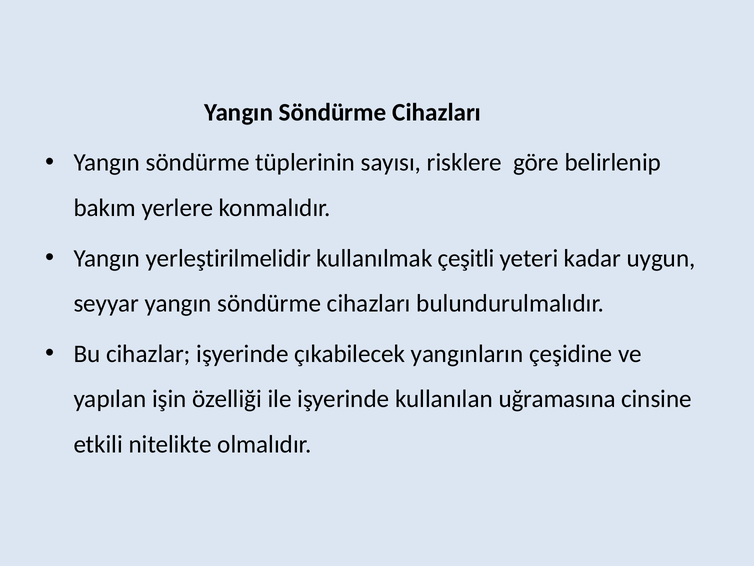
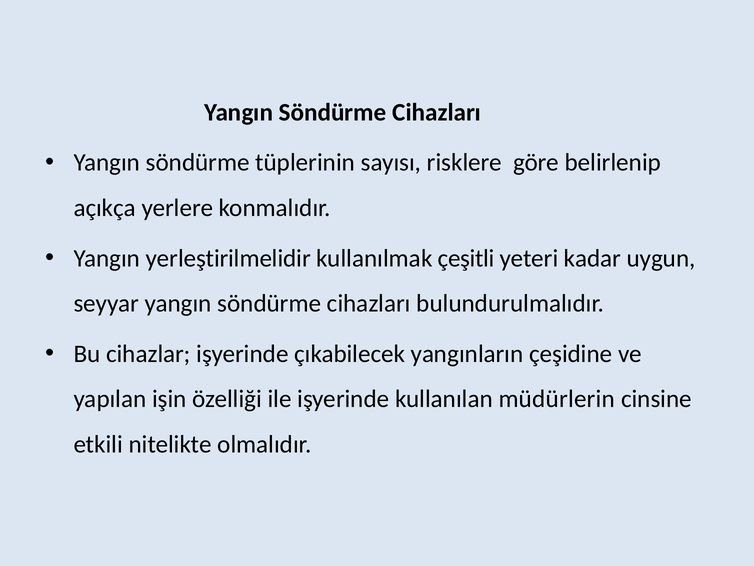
bakım: bakım -> açıkça (105, 208)
uğramasına: uğramasına -> müdürlerin (557, 399)
